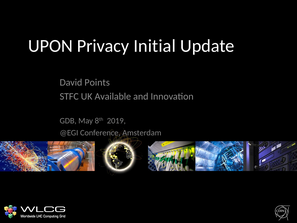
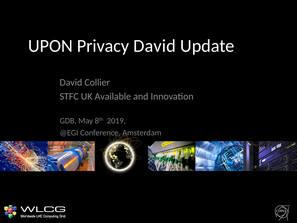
Privacy Initial: Initial -> David (155, 46)
Points: Points -> Collier (97, 82)
